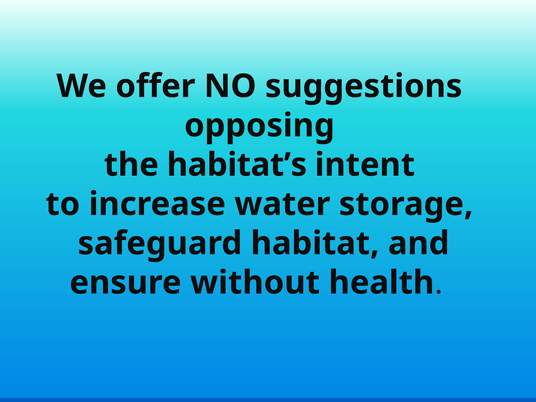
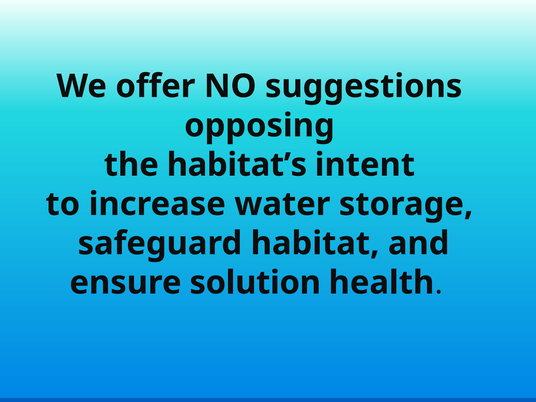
without: without -> solution (255, 283)
